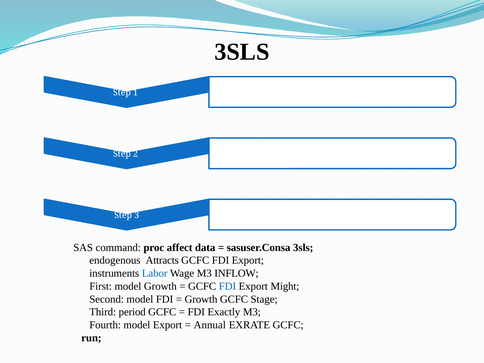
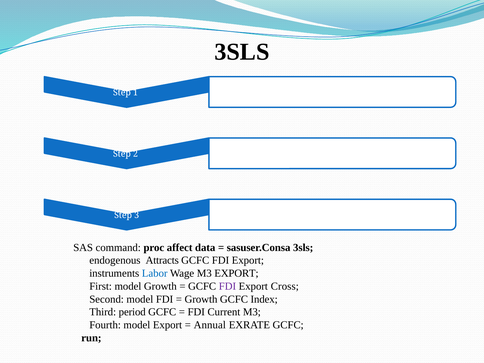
M3 INFLOW: INFLOW -> EXPORT (236, 273)
FDI colour: blue -> purple (227, 286)
Might: Might -> Cross (285, 286)
Stage: Stage -> Index (264, 299)
Exactly: Exactly -> Current (224, 312)
